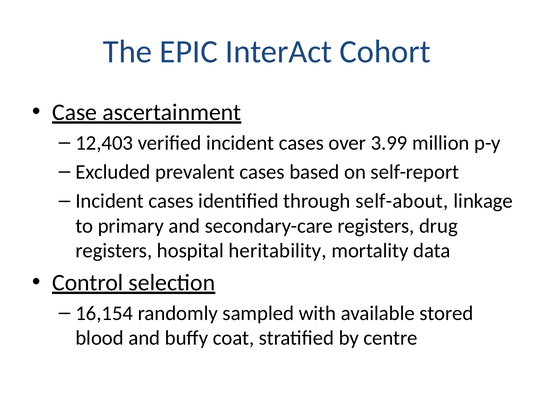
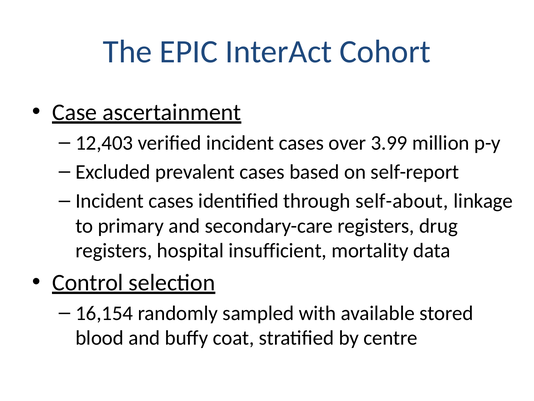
heritability: heritability -> insufficient (278, 250)
